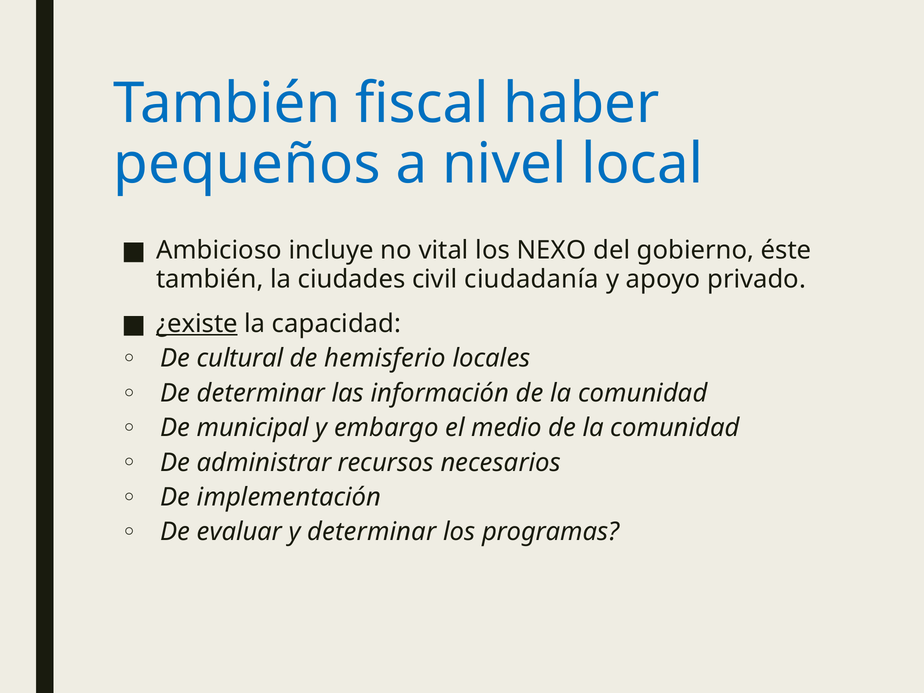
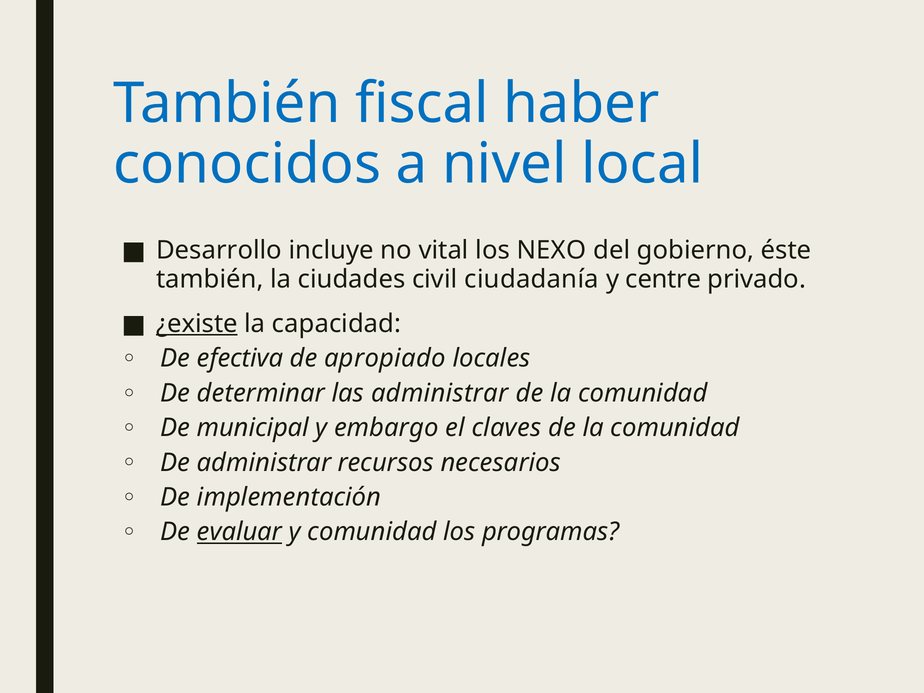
pequeños: pequeños -> conocidos (247, 164)
Ambicioso: Ambicioso -> Desarrollo (219, 250)
apoyo: apoyo -> centre (663, 279)
cultural: cultural -> efectiva (240, 358)
hemisferio: hemisferio -> apropiado (385, 358)
las información: información -> administrar (440, 393)
medio: medio -> claves (506, 428)
evaluar underline: none -> present (240, 532)
y determinar: determinar -> comunidad (372, 532)
